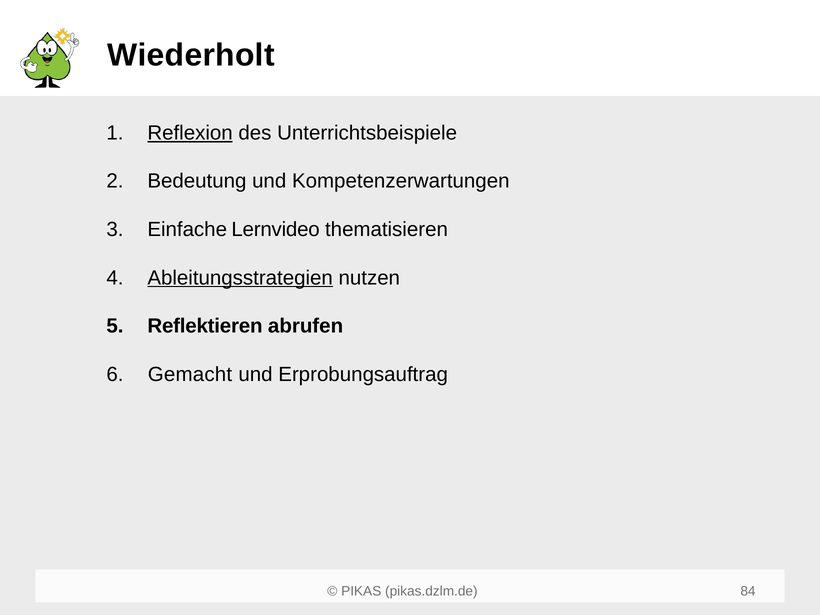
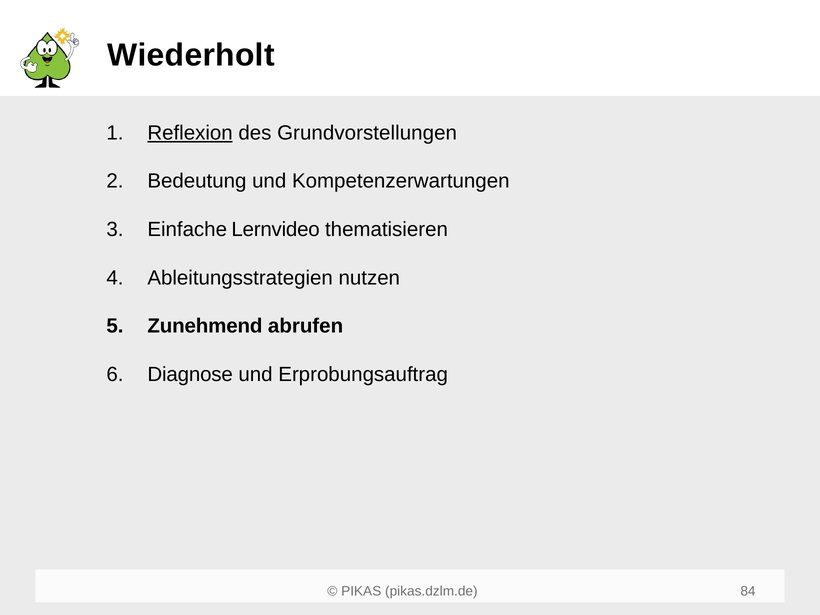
Unterrichtsbeispiele: Unterrichtsbeispiele -> Grundvorstellungen (367, 133)
Ableitungsstrategien underline: present -> none (240, 278)
Reflektieren: Reflektieren -> Zunehmend (205, 326)
Gemacht: Gemacht -> Diagnose (190, 374)
